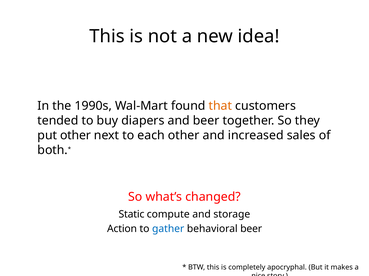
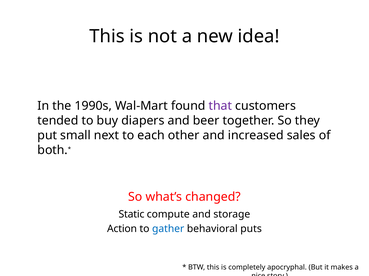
that colour: orange -> purple (220, 106)
put other: other -> small (75, 136)
behavioral beer: beer -> puts (251, 229)
